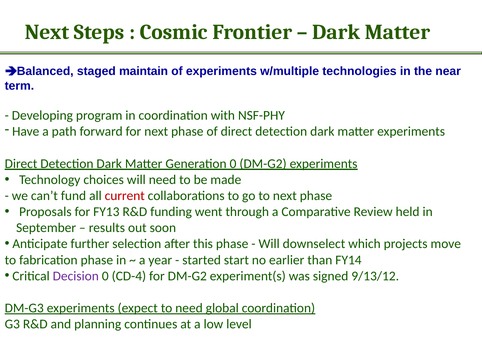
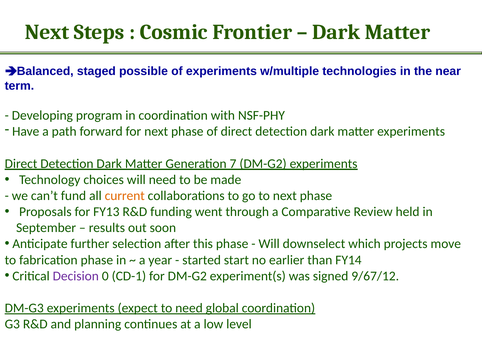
maintain: maintain -> possible (144, 71)
Generation 0: 0 -> 7 (233, 164)
current colour: red -> orange (125, 196)
CD-4: CD-4 -> CD-1 (129, 276)
9/13/12: 9/13/12 -> 9/67/12 (375, 276)
